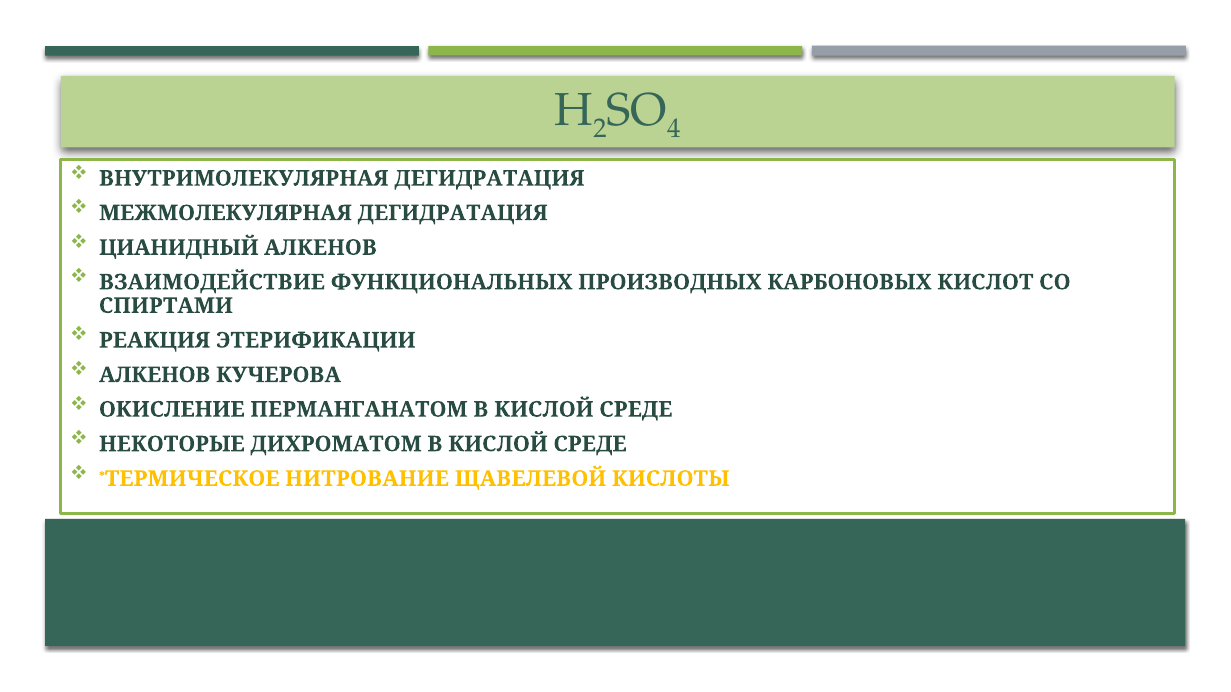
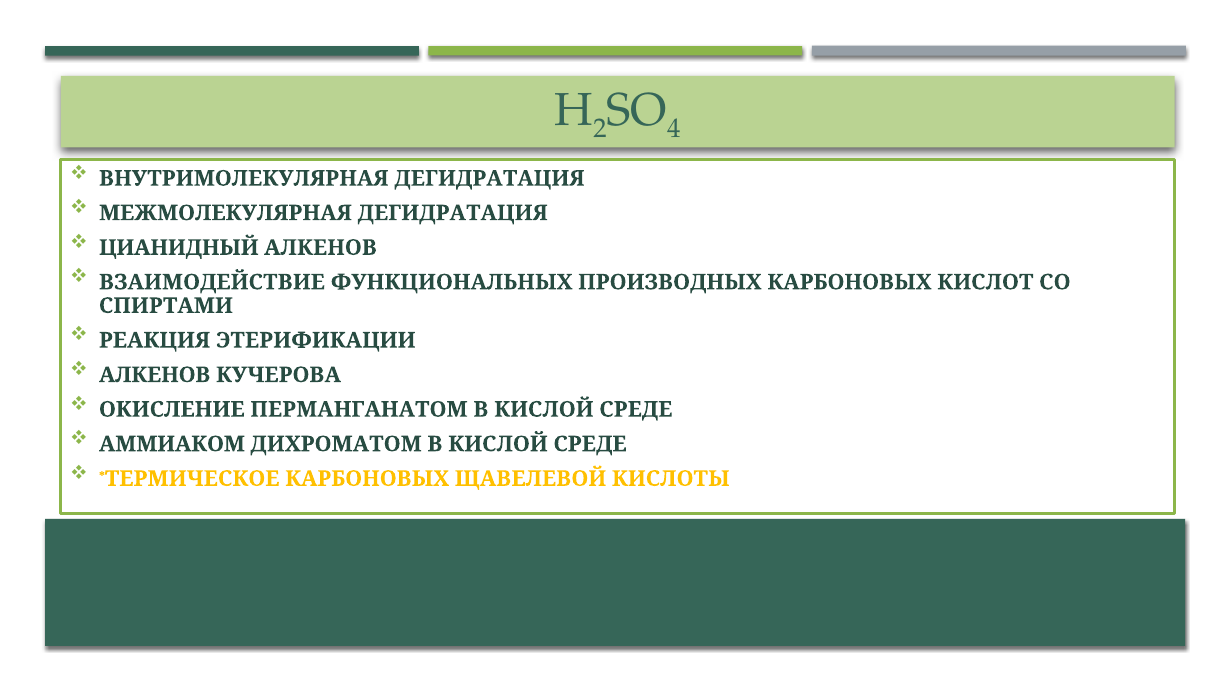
НЕКОТОРЫЕ: НЕКОТОРЫЕ -> АММИАКОМ (172, 444)
НИТРОВАНИЕ: НИТРОВАНИЕ -> КАРБОНОВЫХ (367, 479)
